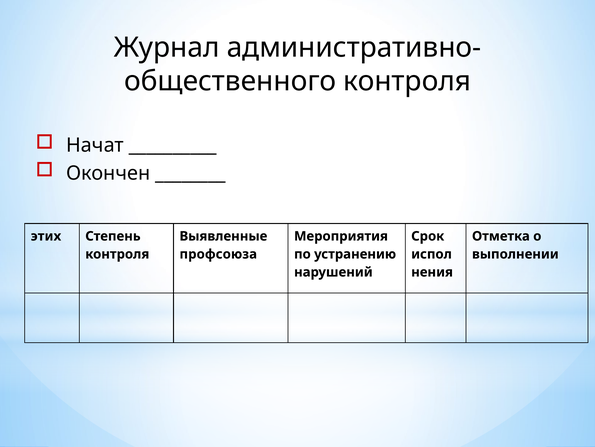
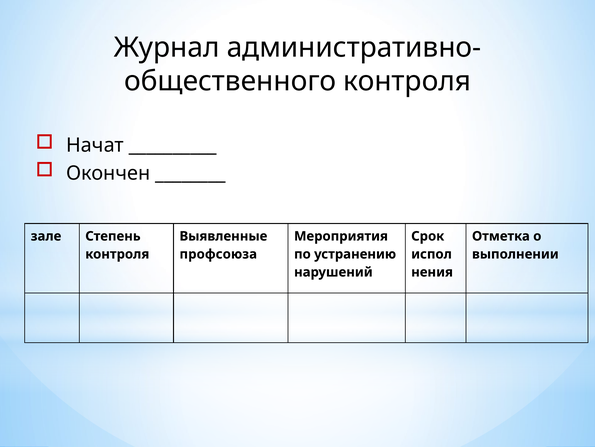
этих: этих -> зале (46, 236)
